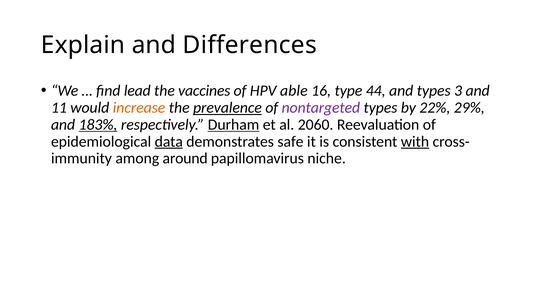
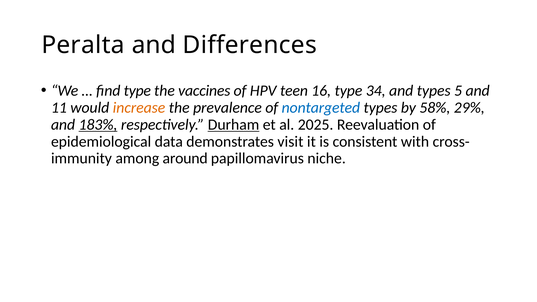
Explain: Explain -> Peralta (83, 45)
find lead: lead -> type (137, 91)
able: able -> teen (294, 91)
44: 44 -> 34 (376, 91)
3: 3 -> 5 (458, 91)
prevalence underline: present -> none (227, 108)
nontargeted colour: purple -> blue (321, 108)
22%: 22% -> 58% (435, 108)
2060: 2060 -> 2025 (316, 125)
data underline: present -> none (169, 142)
safe: safe -> visit (290, 142)
with underline: present -> none (415, 142)
